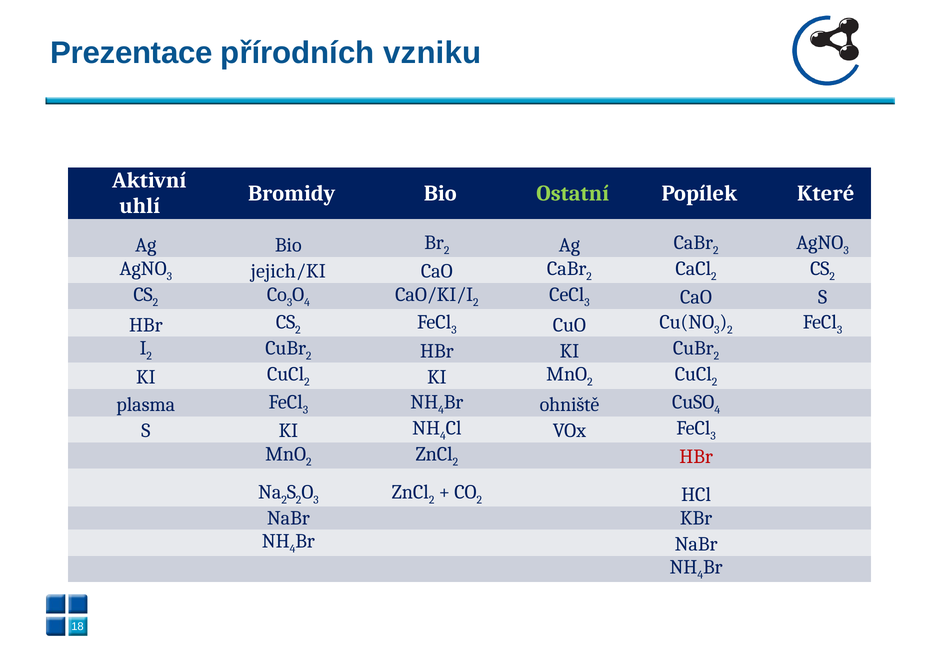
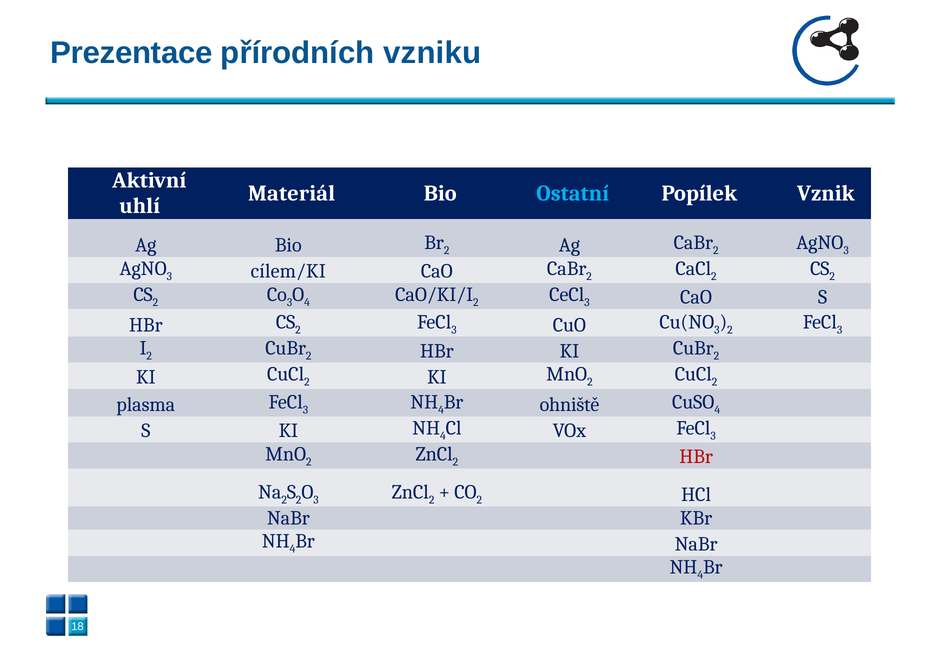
Bromidy: Bromidy -> Materiál (292, 193)
Ostatní colour: light green -> light blue (573, 193)
Které: Které -> Vznik (826, 193)
jejich/KI: jejich/KI -> cílem/KI (288, 271)
